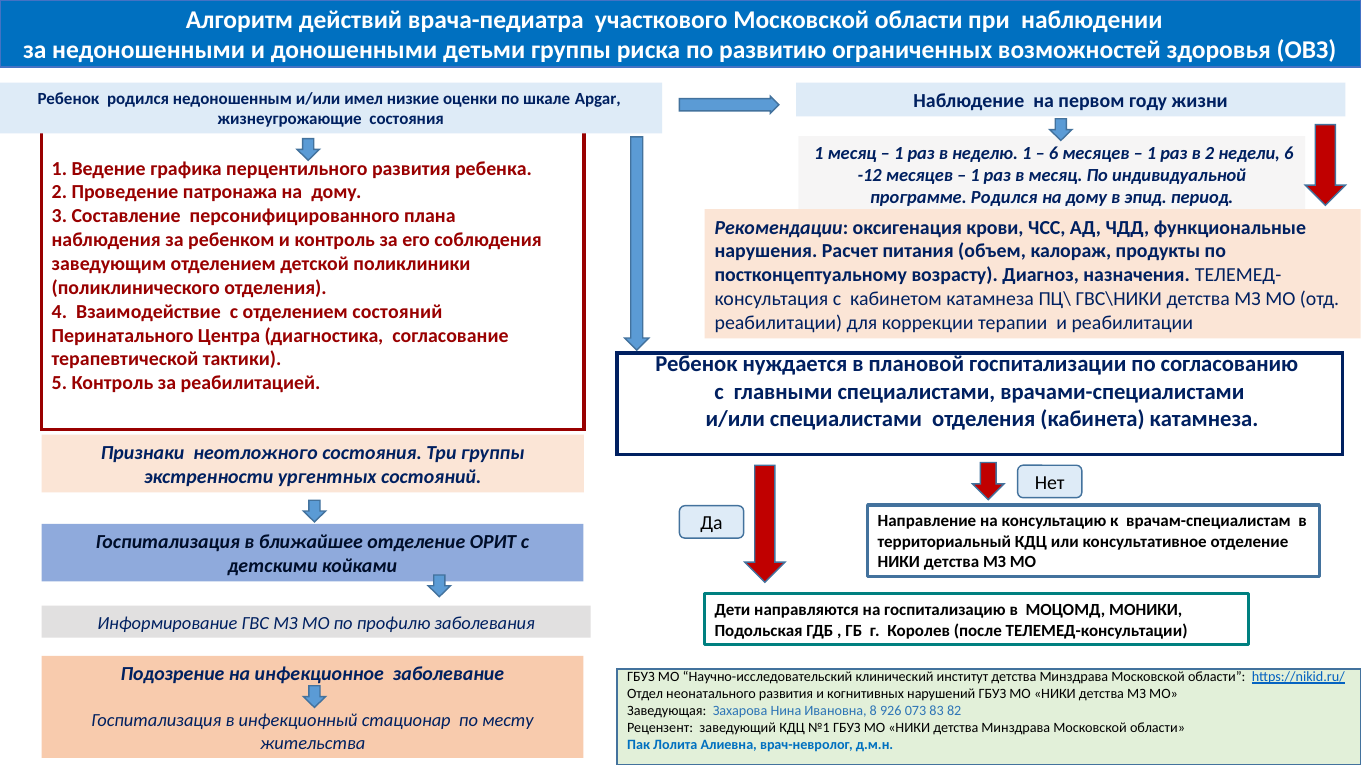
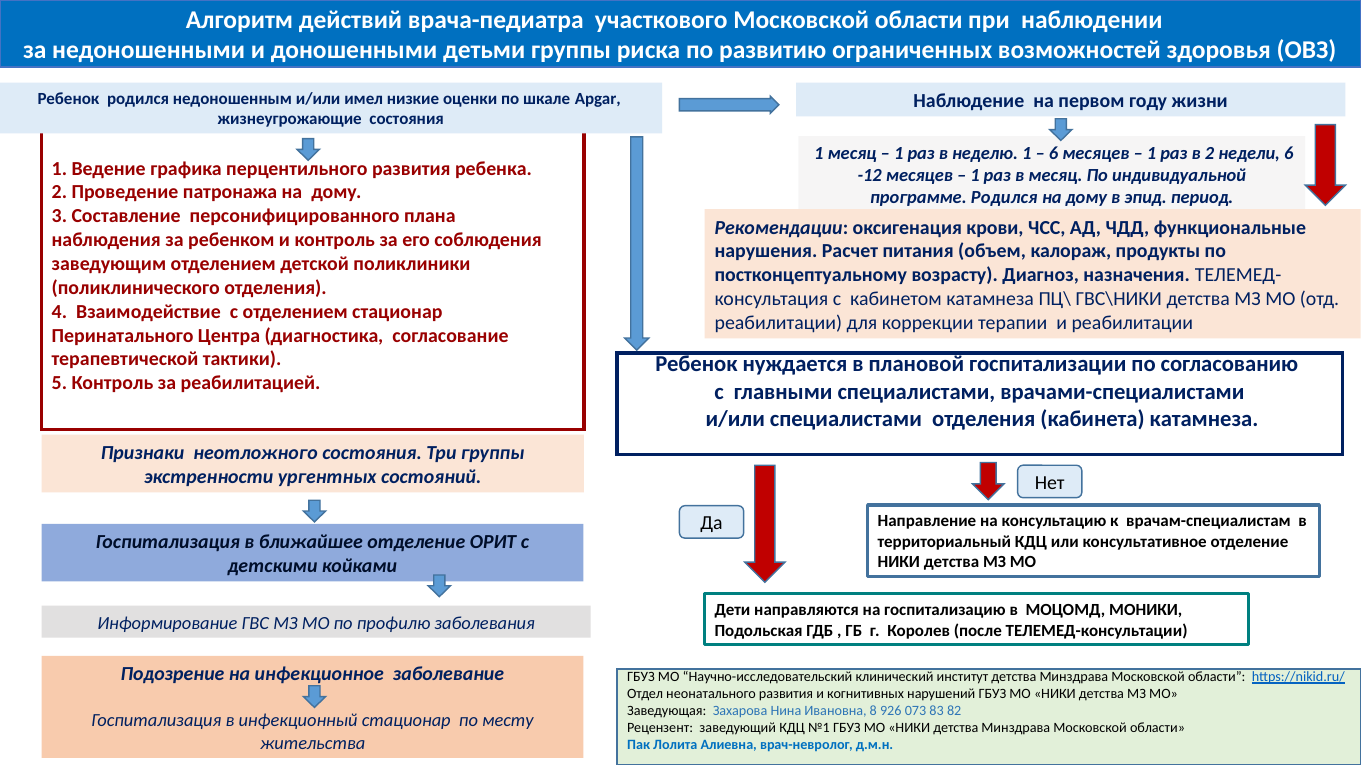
отделением состояний: состояний -> стационар (397, 311)
